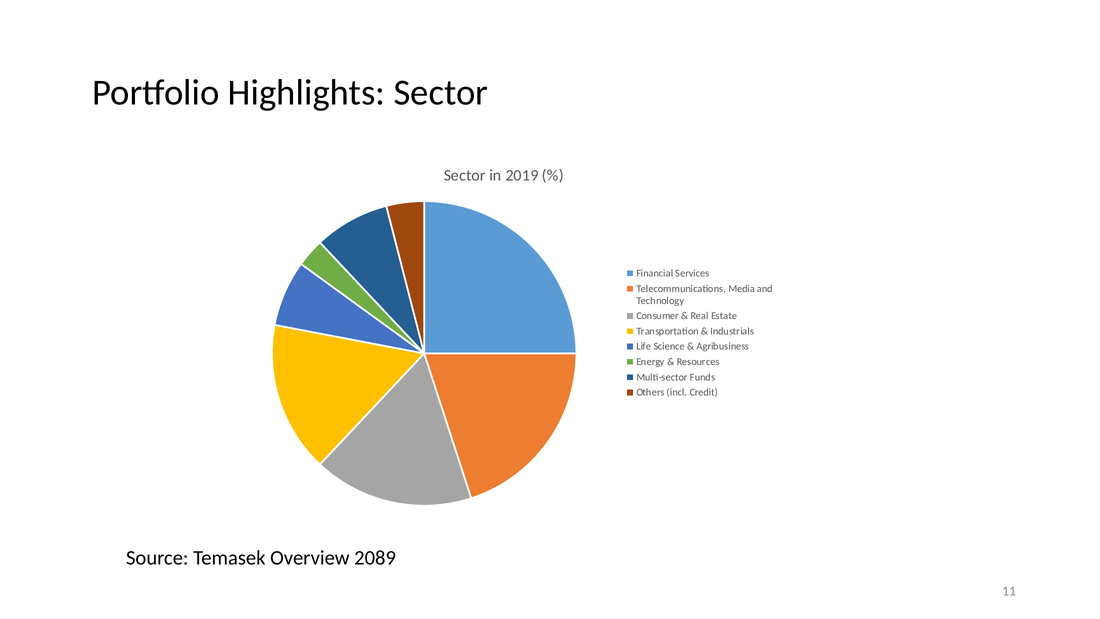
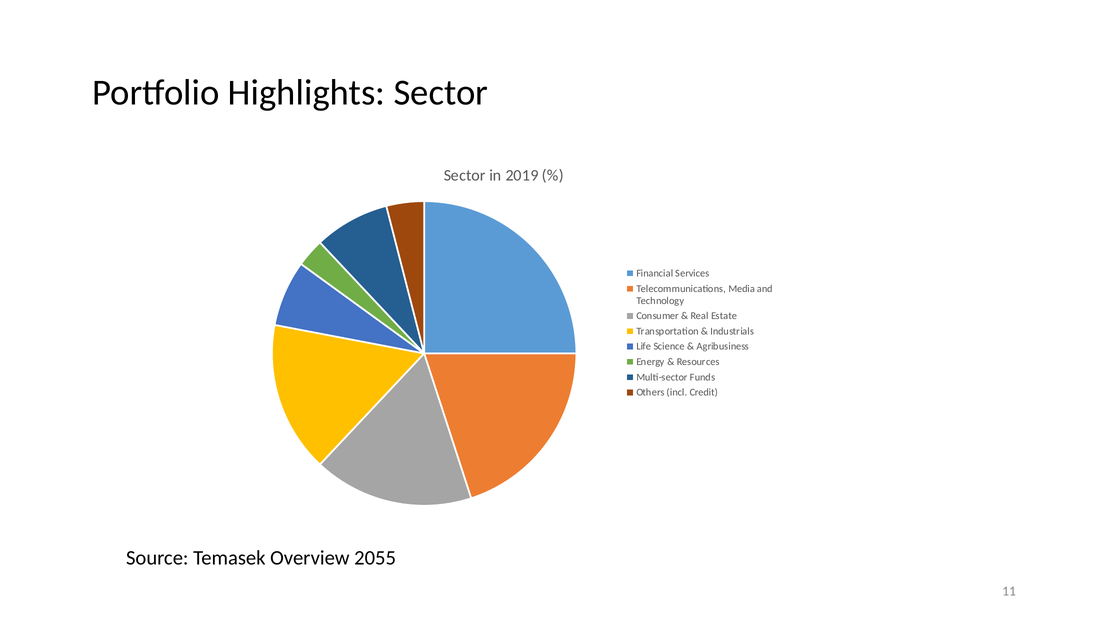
2089: 2089 -> 2055 (375, 558)
